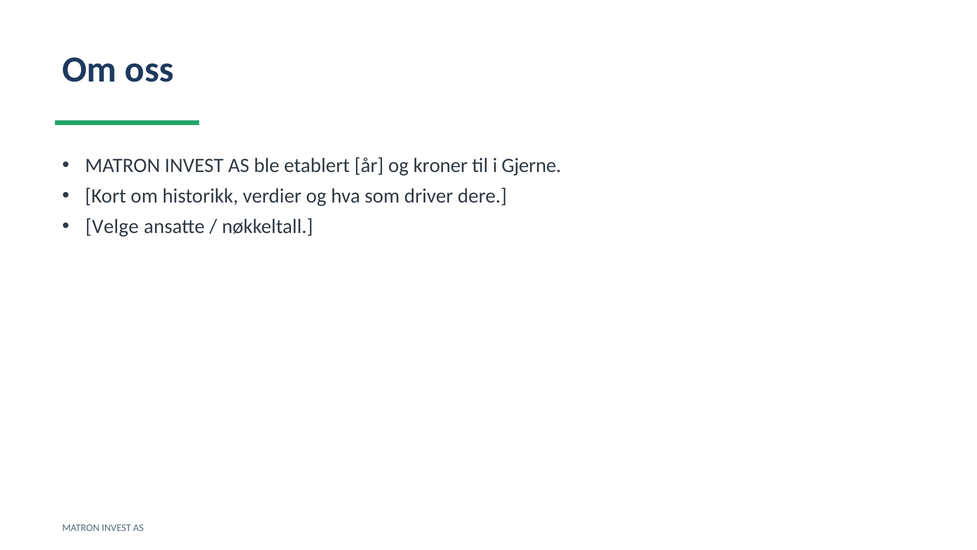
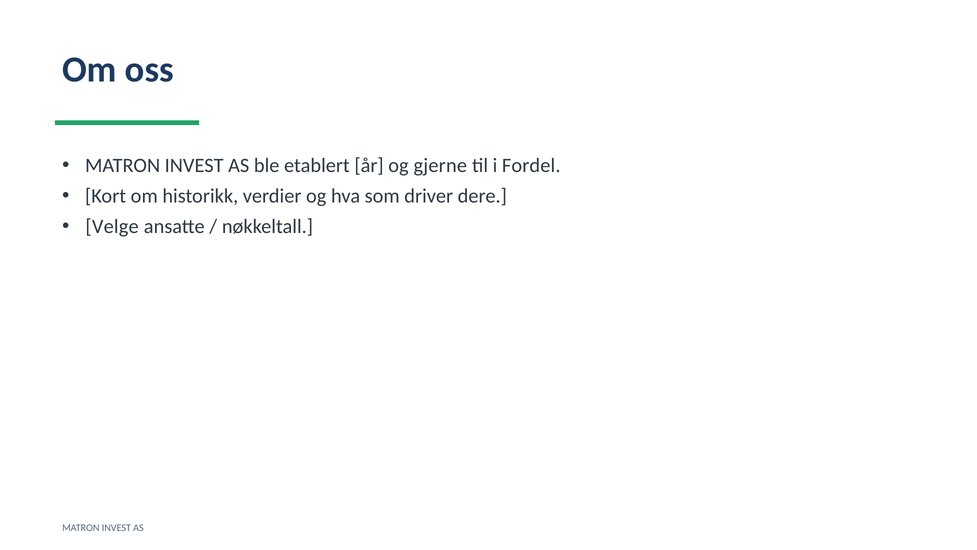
kroner: kroner -> gjerne (440, 165)
Gjerne: Gjerne -> Fordel (531, 165)
